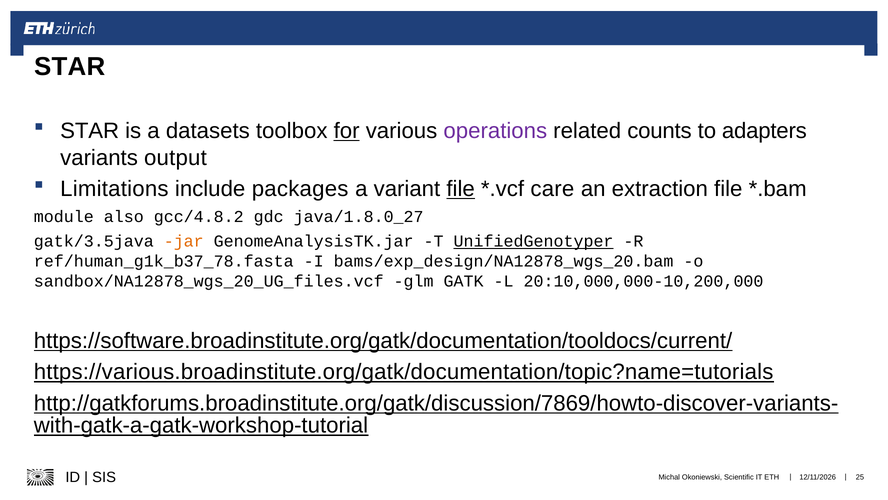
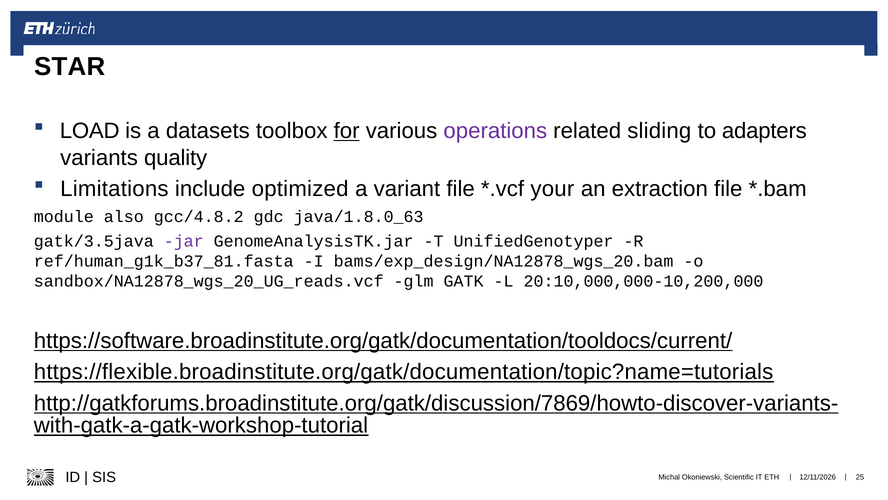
STAR: STAR -> LOAD (90, 131)
counts: counts -> sliding (659, 131)
output: output -> quality (176, 158)
packages: packages -> optimized (300, 189)
file underline: present -> none (461, 189)
care: care -> your (552, 189)
java/1.8.0_27: java/1.8.0_27 -> java/1.8.0_63 (359, 216)
jar colour: orange -> purple (184, 241)
UnifiedGenotyper underline: present -> none (534, 241)
ref/human_g1k_b37_78.fasta: ref/human_g1k_b37_78.fasta -> ref/human_g1k_b37_81.fasta (164, 261)
sandbox/NA12878_wgs_20_UG_files.vcf: sandbox/NA12878_wgs_20_UG_files.vcf -> sandbox/NA12878_wgs_20_UG_reads.vcf (209, 281)
https://various.broadinstitute.org/gatk/documentation/topic?name=tutorials: https://various.broadinstitute.org/gatk/documentation/topic?name=tutorials -> https://flexible.broadinstitute.org/gatk/documentation/topic?name=tutorials (404, 372)
